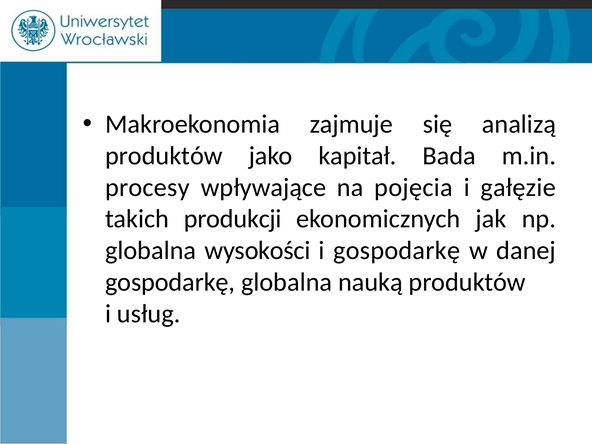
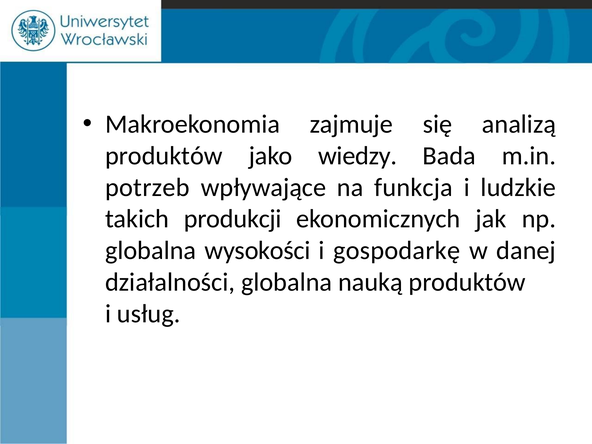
kapitał: kapitał -> wiedzy (358, 156)
procesy: procesy -> potrzeb (147, 187)
pojęcia: pojęcia -> funkcja (414, 187)
gałęzie: gałęzie -> ludzkie (518, 187)
gospodarkę: gospodarkę -> działalności (170, 282)
